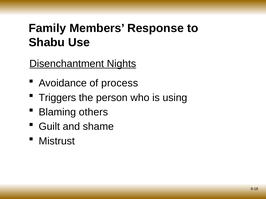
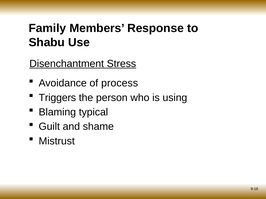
Nights: Nights -> Stress (121, 64)
others: others -> typical (93, 112)
